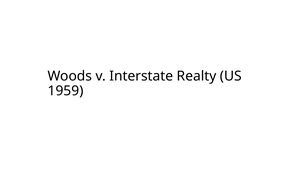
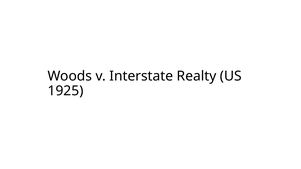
1959: 1959 -> 1925 (66, 91)
